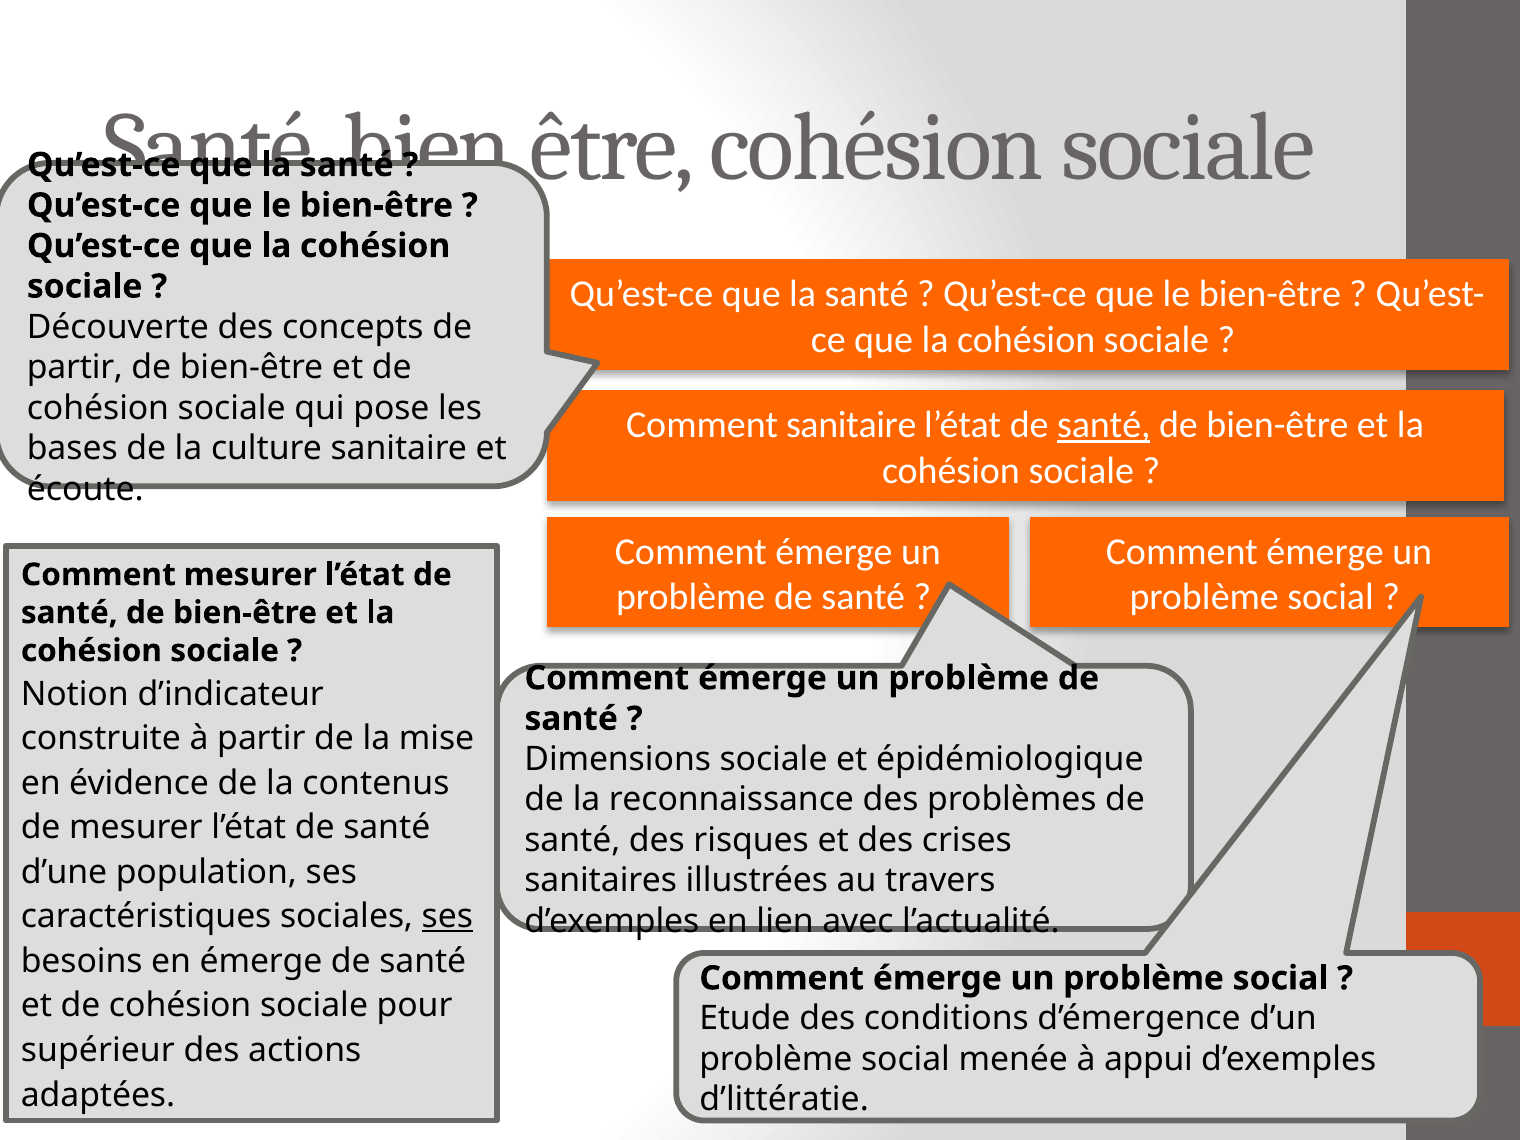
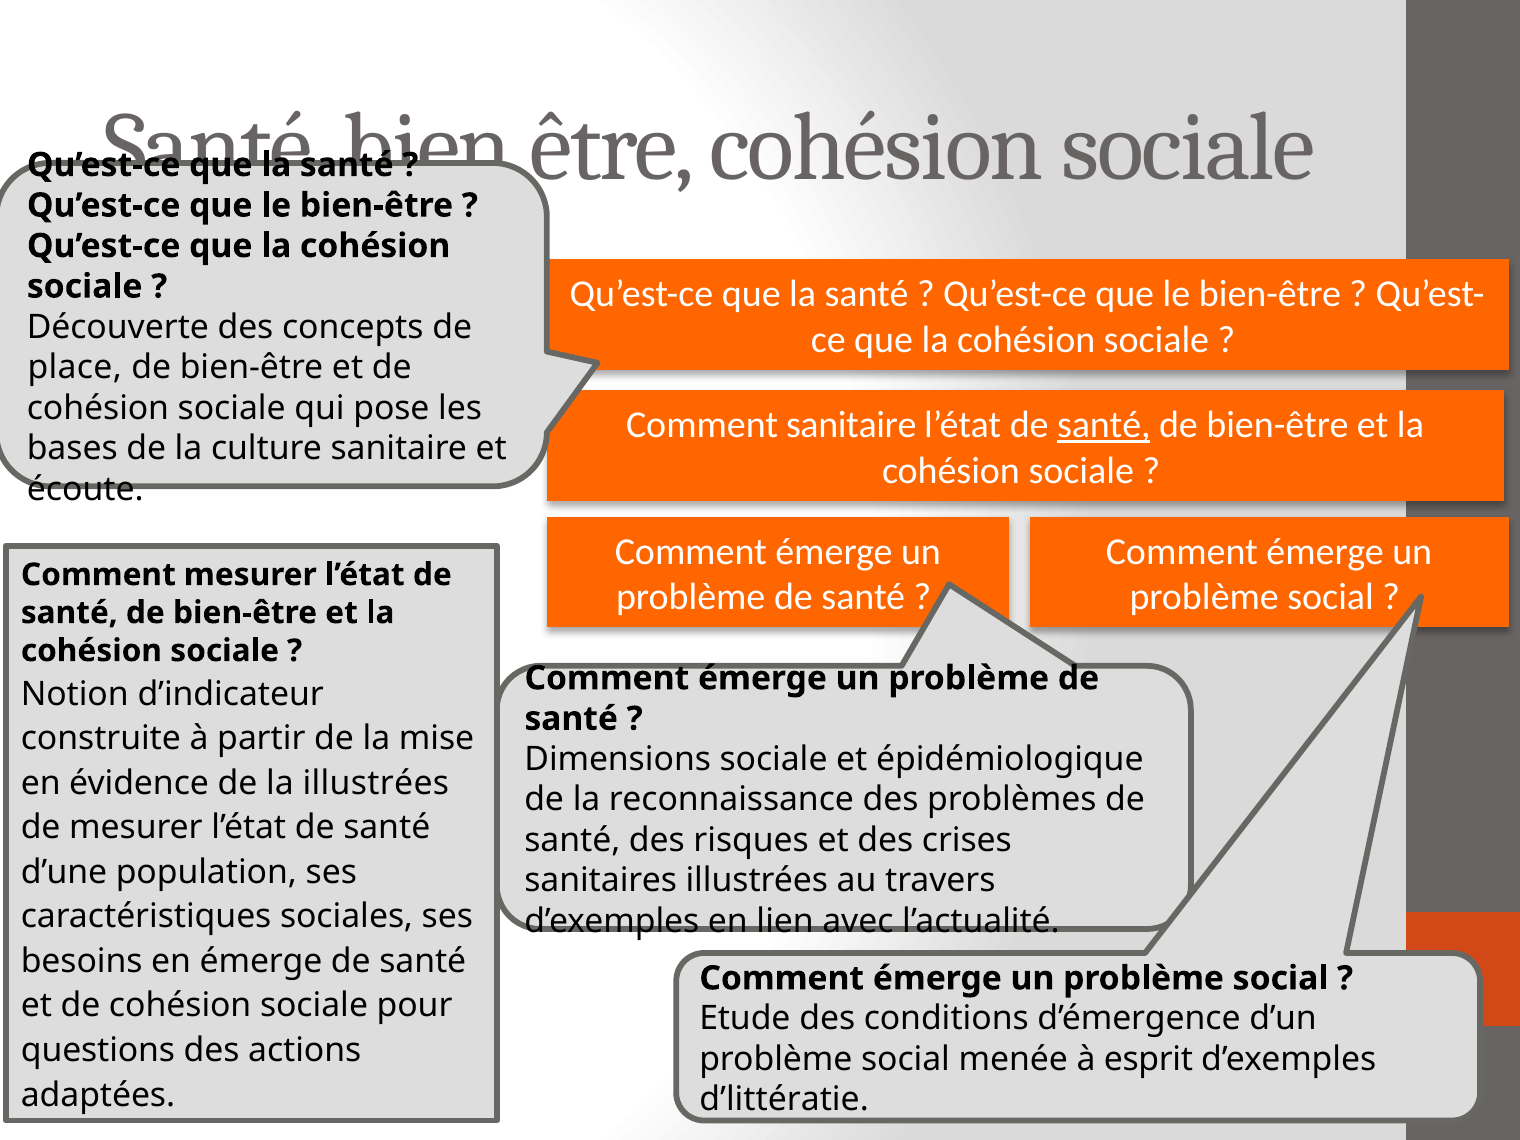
partir: partir -> place (75, 367)
la contenus: contenus -> illustrées (376, 783)
ses underline: present -> none (447, 917)
supérieur: supérieur -> questions (98, 1050)
appui: appui -> esprit (1148, 1059)
